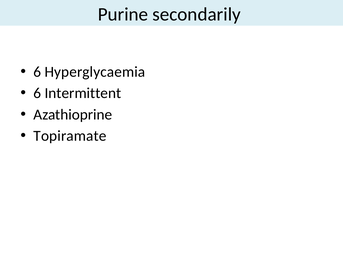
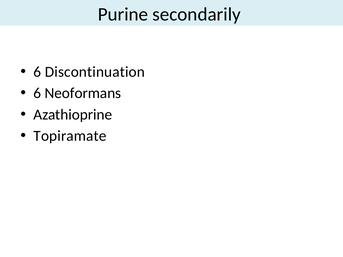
Hyperglycaemia: Hyperglycaemia -> Discontinuation (95, 72)
Intermittent: Intermittent -> Neoformans (83, 93)
